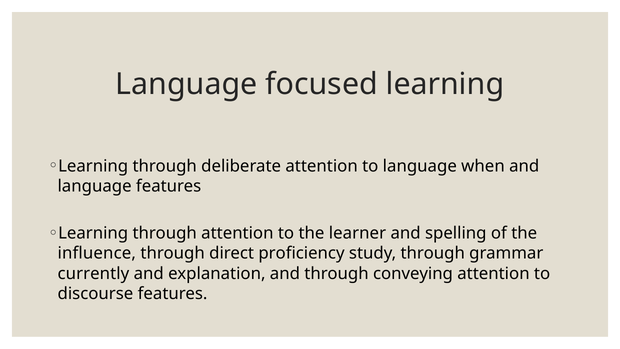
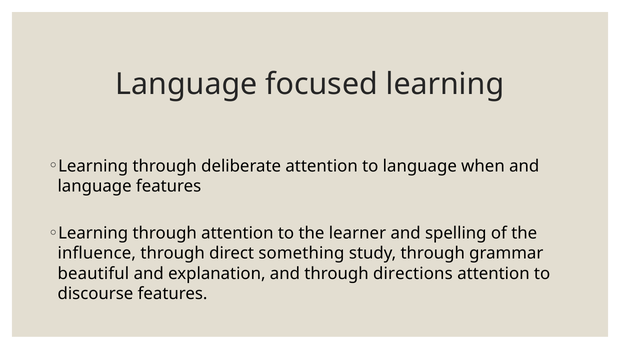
proficiency: proficiency -> something (301, 253)
currently: currently -> beautiful (93, 273)
conveying: conveying -> directions (413, 273)
